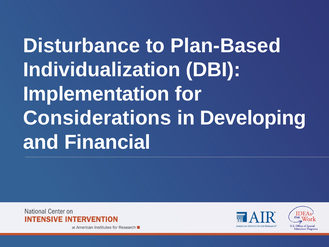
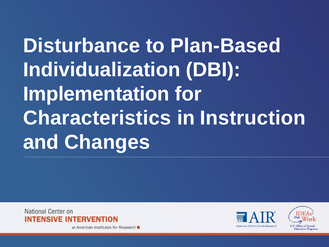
Considerations: Considerations -> Characteristics (97, 118)
Developing: Developing -> Instruction (253, 118)
Financial: Financial -> Changes (107, 142)
